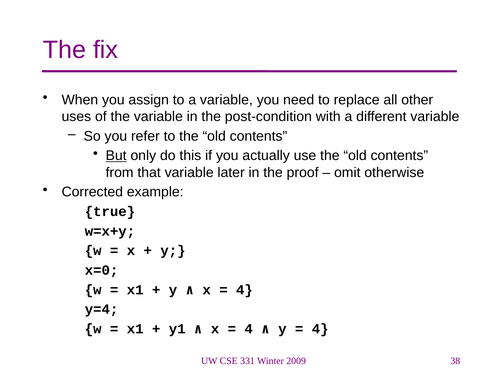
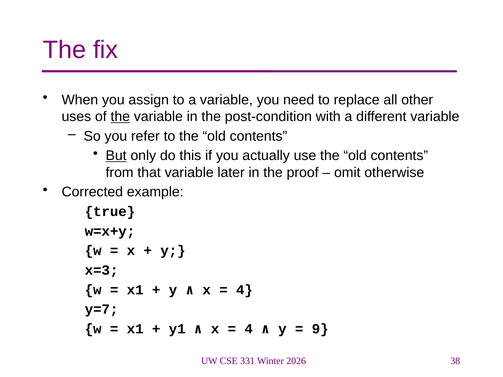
the underline: none -> present (120, 117)
x=0: x=0 -> x=3 (102, 270)
y=4: y=4 -> y=7 (102, 310)
4: 4 -> 9 (320, 329)
2009: 2009 -> 2026 (296, 361)
